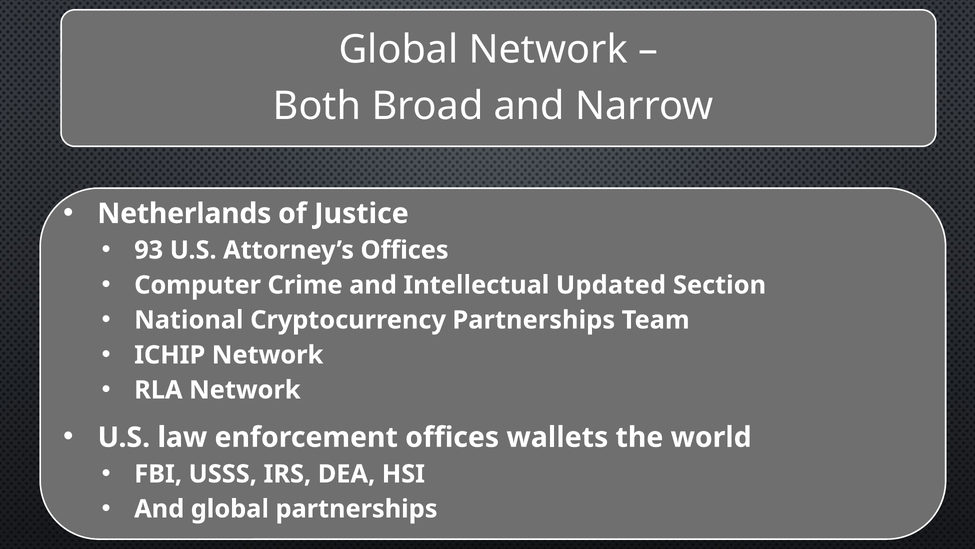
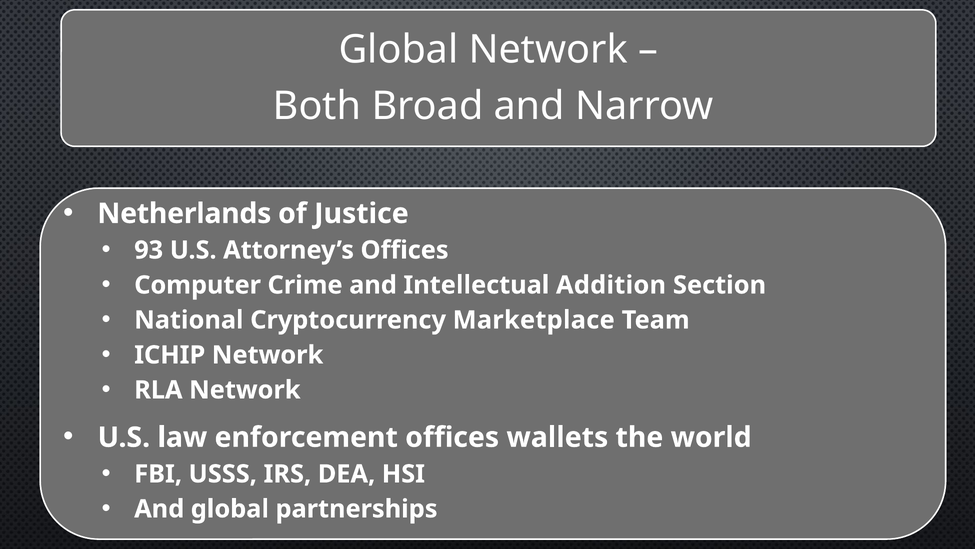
Updated: Updated -> Addition (611, 285)
Cryptocurrency Partnerships: Partnerships -> Marketplace (534, 320)
